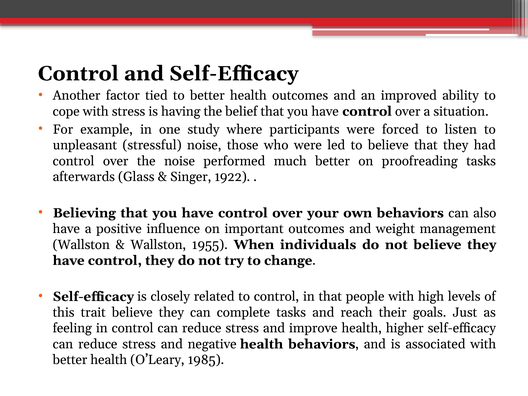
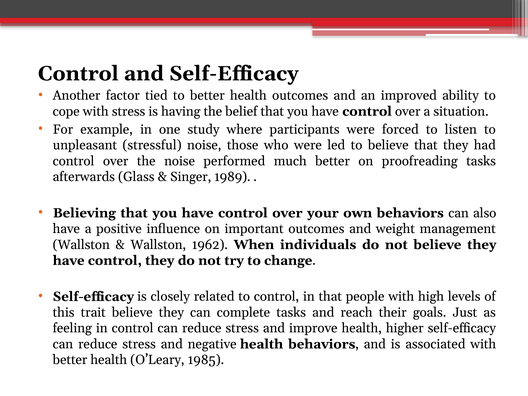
1922: 1922 -> 1989 (232, 177)
1955: 1955 -> 1962 (210, 245)
